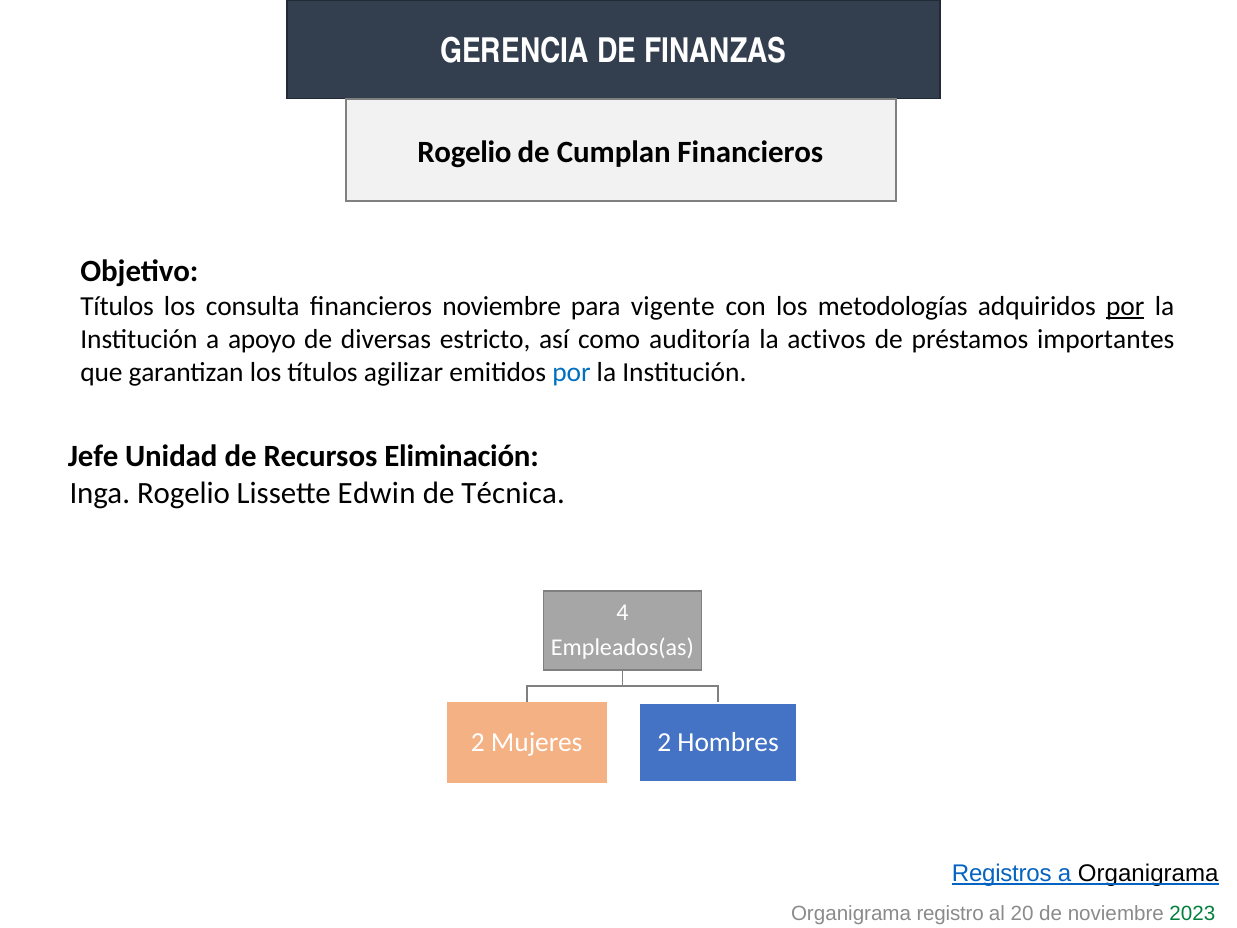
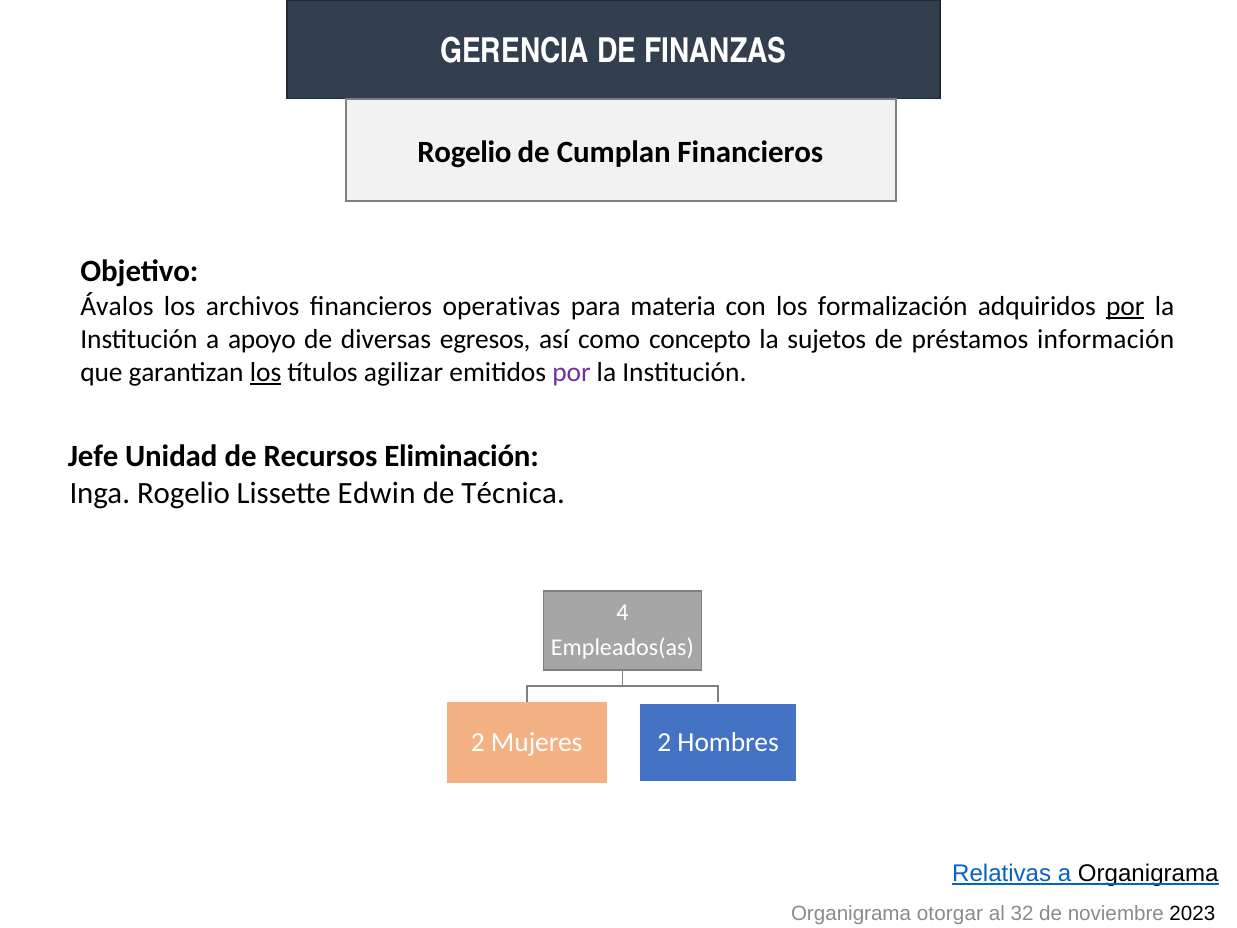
Títulos: Títulos -> Ávalos (117, 306)
consulta: consulta -> archivos (253, 306)
financieros noviembre: noviembre -> operativas (501, 306)
vigente: vigente -> materia (673, 306)
metodologías: metodologías -> formalización (893, 306)
estricto: estricto -> egresos (485, 339)
auditoría: auditoría -> concepto (700, 339)
activos: activos -> sujetos (827, 339)
importantes: importantes -> información (1106, 339)
los underline: none -> present (266, 372)
por colour: blue -> purple (571, 372)
Registros: Registros -> Relativas (1002, 873)
registro: registro -> otorgar (950, 913)
20: 20 -> 32 (1022, 913)
2023 colour: green -> black (1192, 913)
